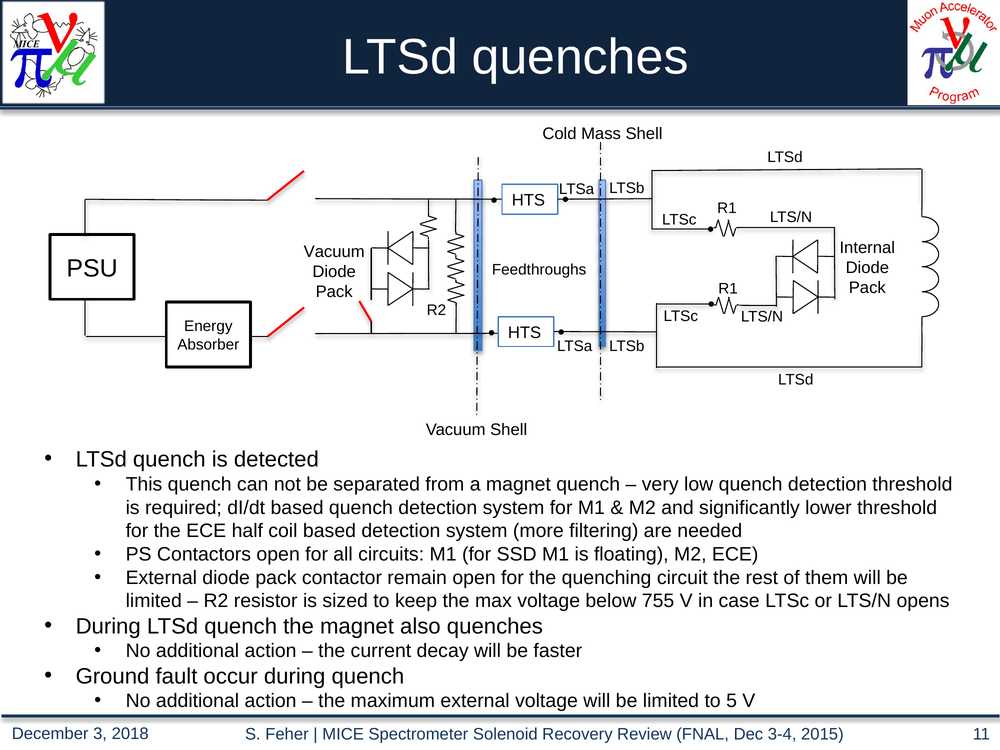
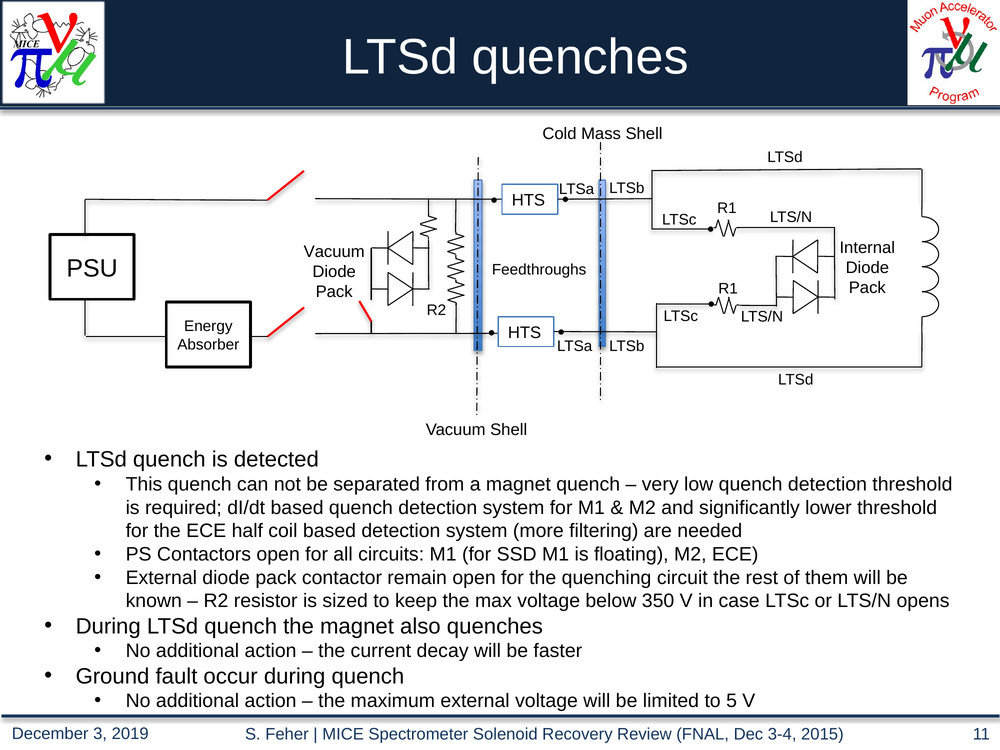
limited: limited -> known (154, 601)
755: 755 -> 350 (658, 601)
2018: 2018 -> 2019 (130, 734)
